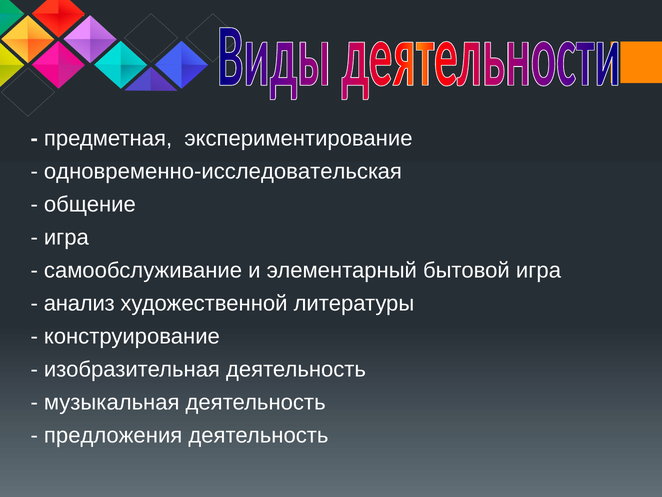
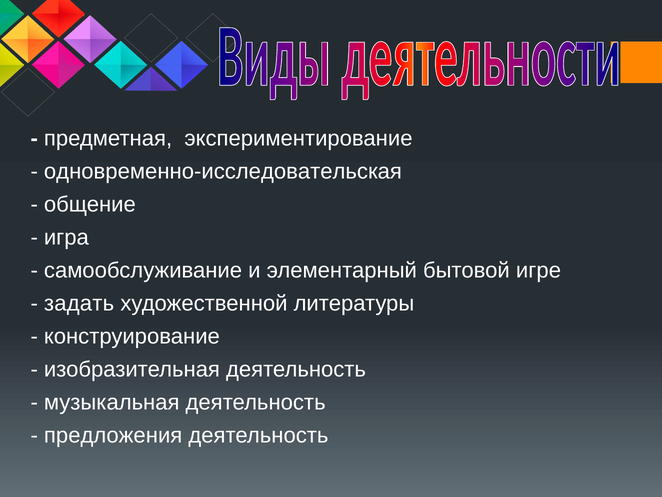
бытовой игра: игра -> игре (539, 270)
анализ: анализ -> задать (79, 303)
